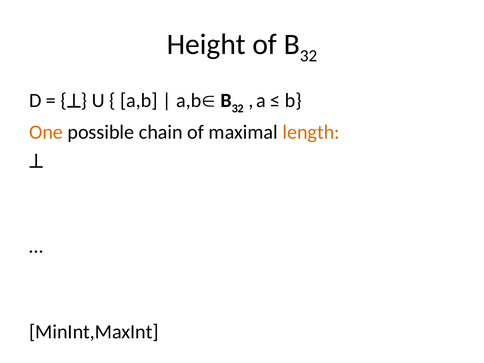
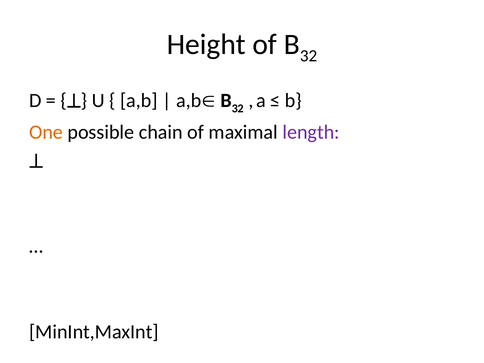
length colour: orange -> purple (311, 132)
